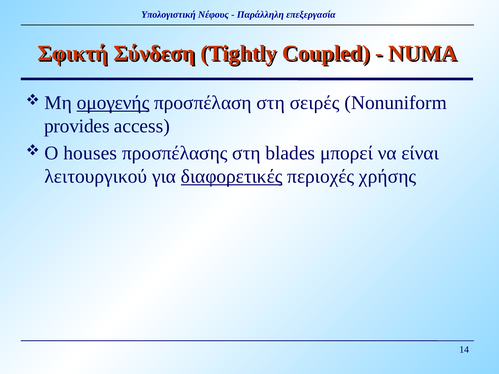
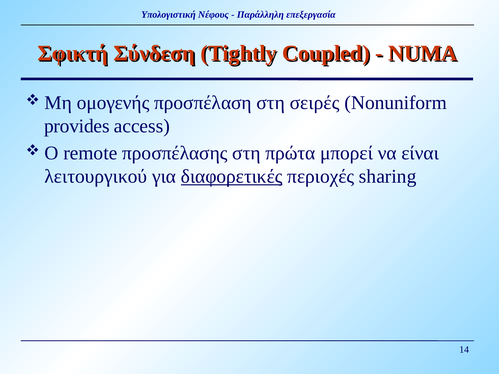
ομογενής underline: present -> none (113, 103)
houses: houses -> remote (90, 153)
blades: blades -> πρώτα (290, 153)
χρήσης: χρήσης -> sharing (388, 177)
